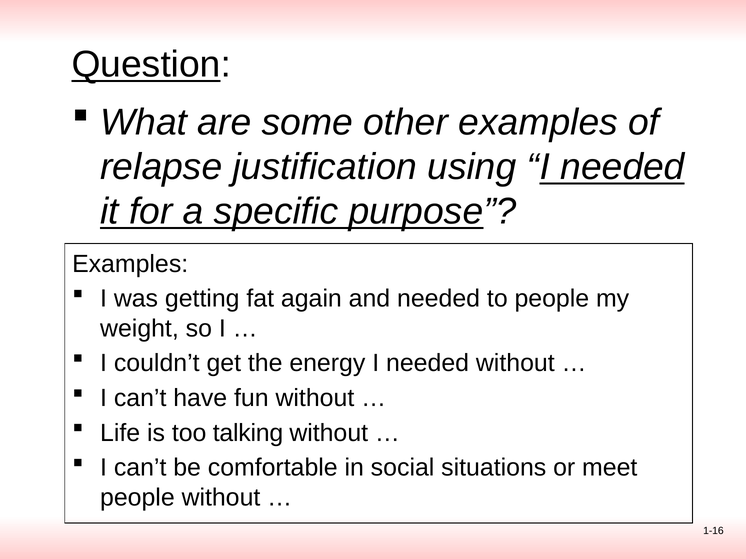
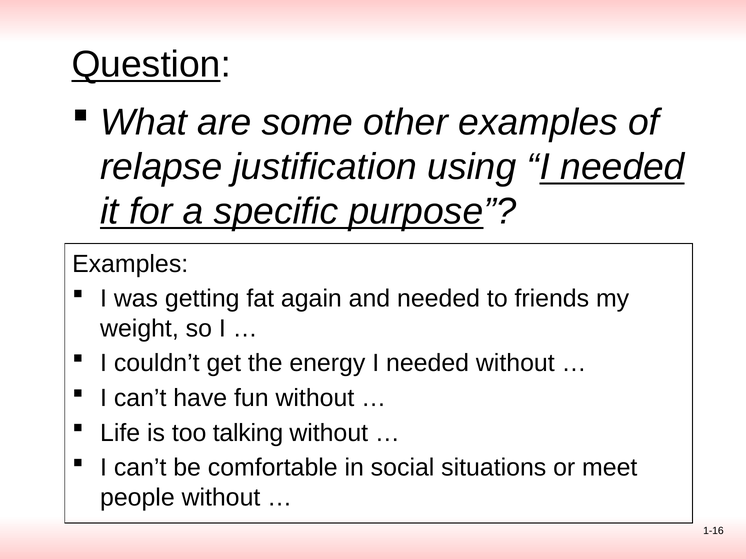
to people: people -> friends (552, 299)
